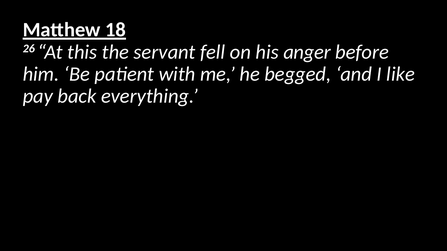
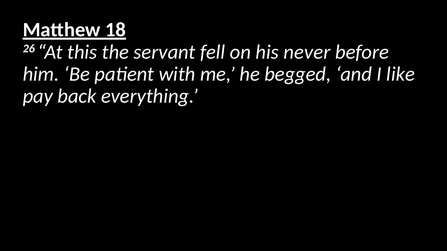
anger: anger -> never (307, 52)
